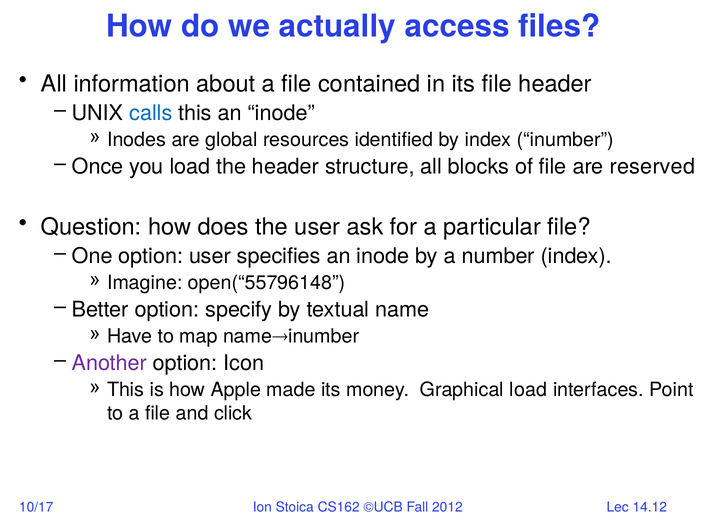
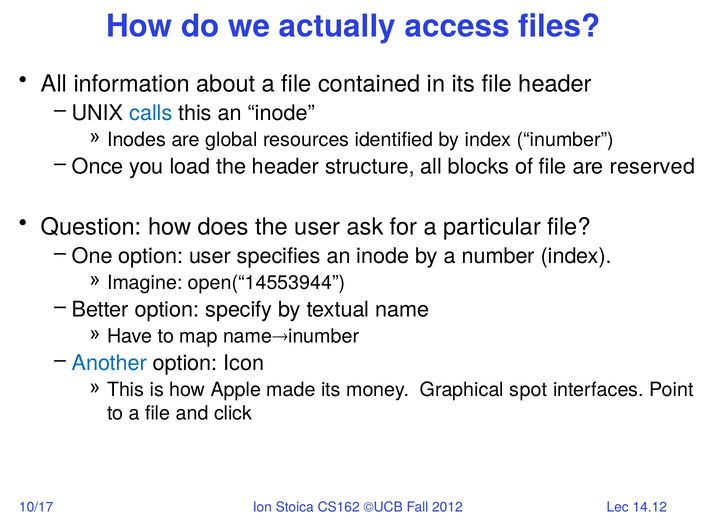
open(“55796148: open(“55796148 -> open(“14553944 (267, 283)
Another colour: purple -> blue (109, 363)
Graphical load: load -> spot (528, 390)
